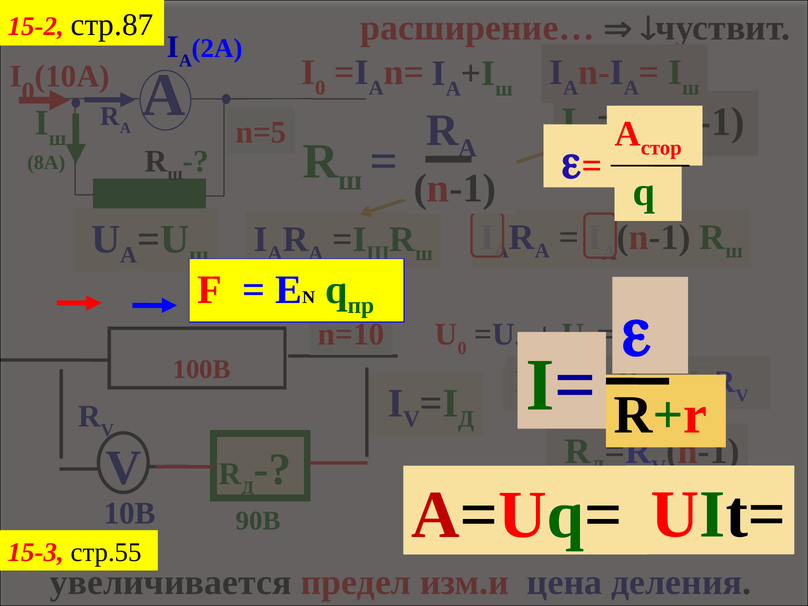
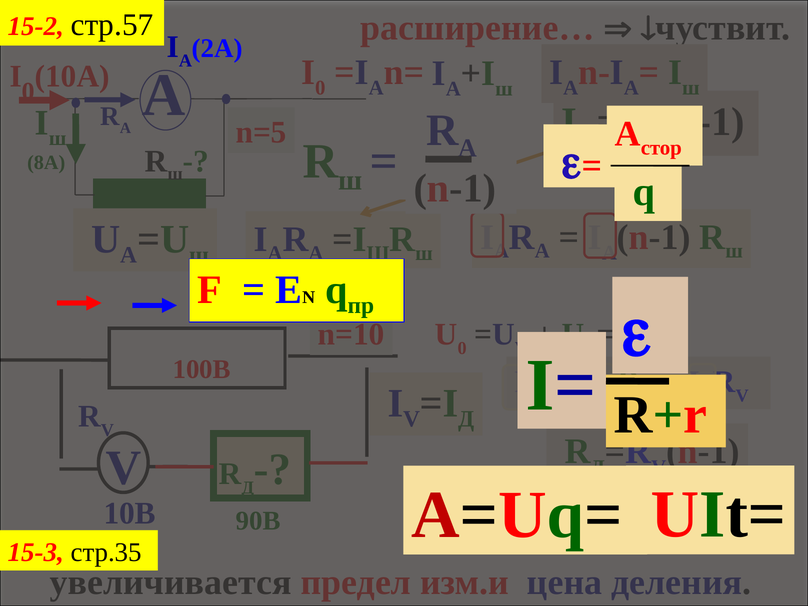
стр.87: стр.87 -> стр.57 (112, 25)
стр.55: стр.55 -> стр.35 (106, 552)
